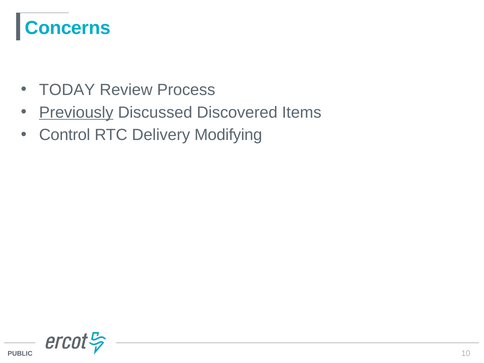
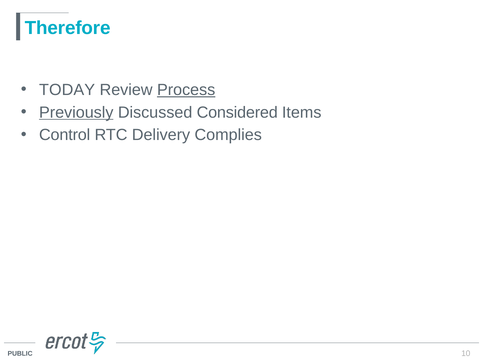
Concerns: Concerns -> Therefore (68, 28)
Process underline: none -> present (186, 90)
Discovered: Discovered -> Considered (237, 112)
Modifying: Modifying -> Complies (228, 135)
